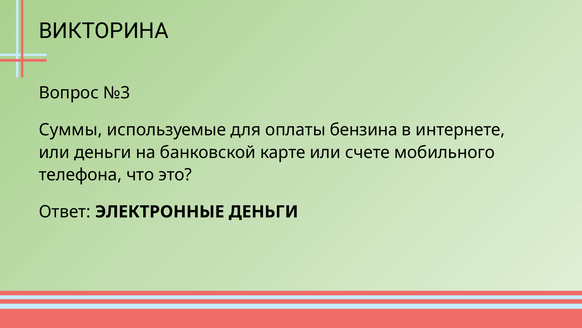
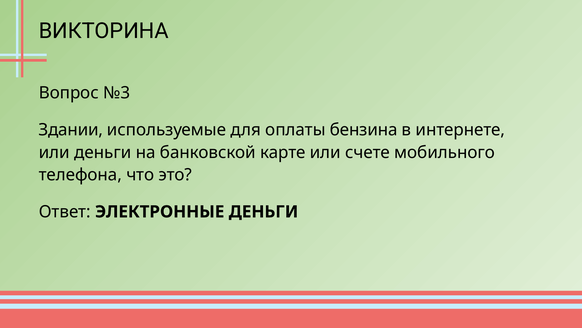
Суммы: Суммы -> Здании (71, 130)
